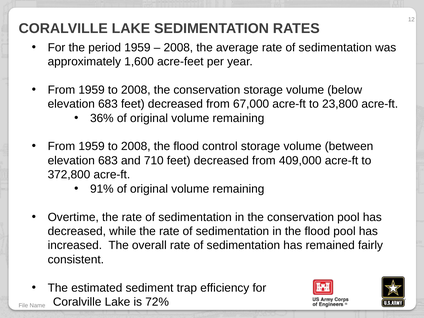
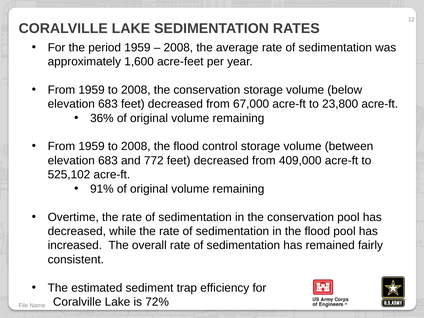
710: 710 -> 772 (154, 161)
372,800: 372,800 -> 525,102 (69, 175)
